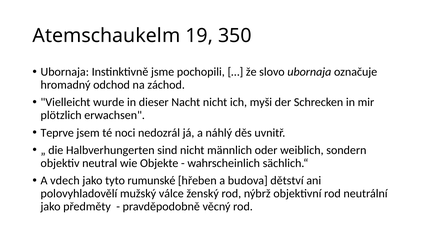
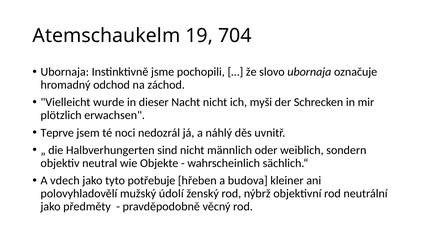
350: 350 -> 704 (235, 36)
rumunské: rumunské -> potřebuje (151, 181)
dětství: dětství -> kleiner (287, 181)
válce: válce -> údolí (171, 194)
